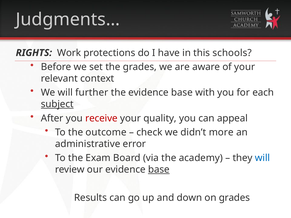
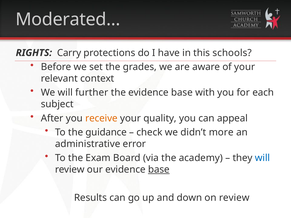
Judgments…: Judgments… -> Moderated… (68, 20)
Work: Work -> Carry (69, 53)
subject underline: present -> none (57, 104)
receive colour: red -> orange (101, 118)
outcome: outcome -> guidance (106, 132)
on grades: grades -> review (234, 198)
